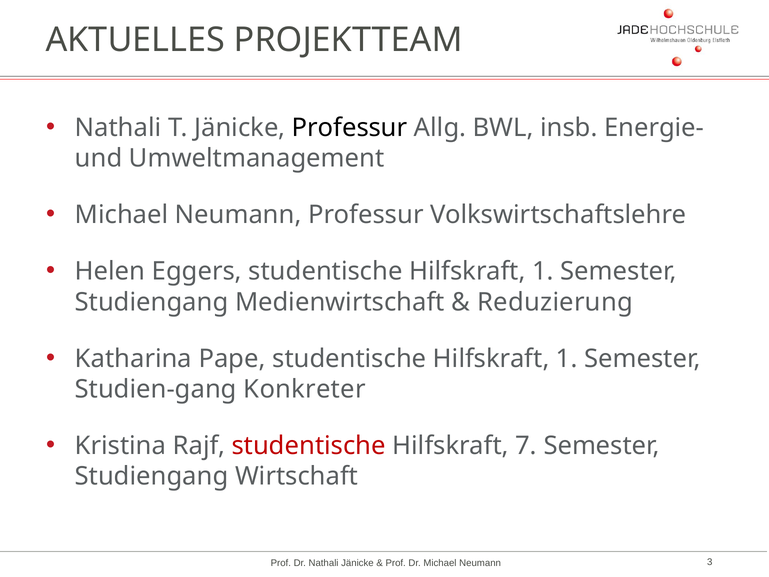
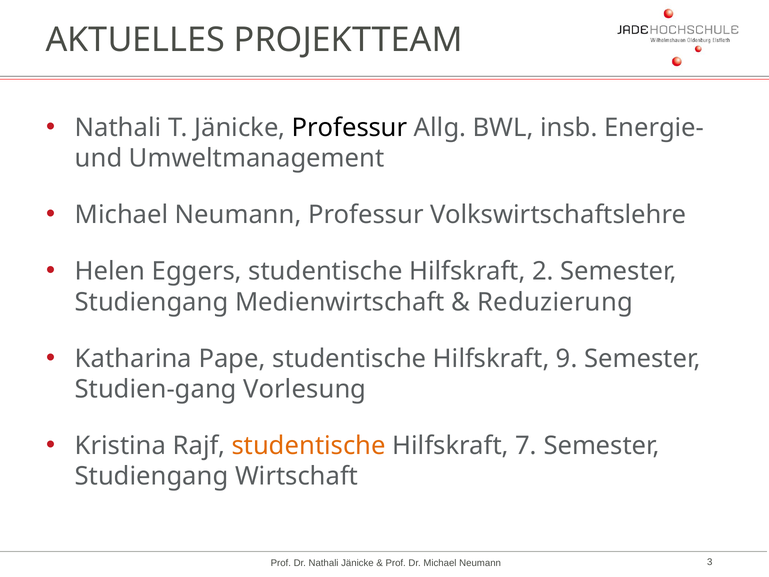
Eggers studentische Hilfskraft 1: 1 -> 2 (543, 271)
Pape studentische Hilfskraft 1: 1 -> 9 (567, 358)
Konkreter: Konkreter -> Vorlesung (305, 389)
studentische colour: red -> orange (309, 446)
